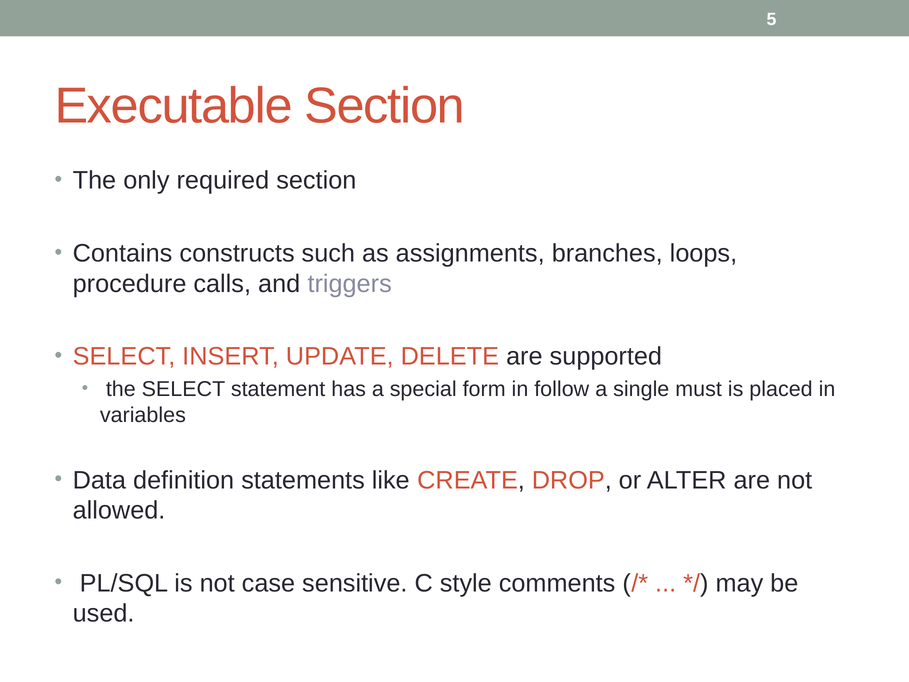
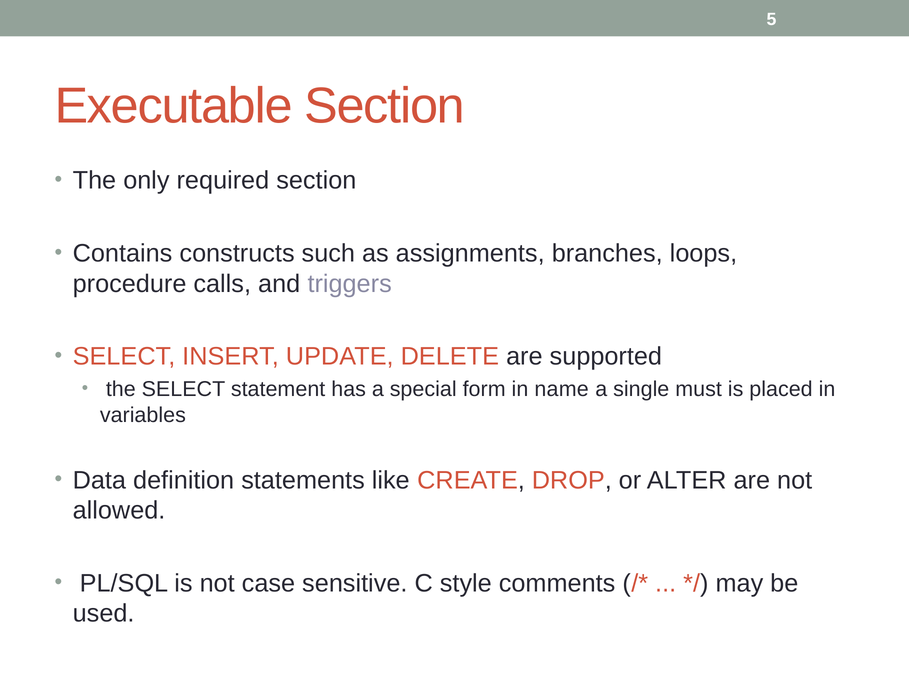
follow: follow -> name (562, 389)
